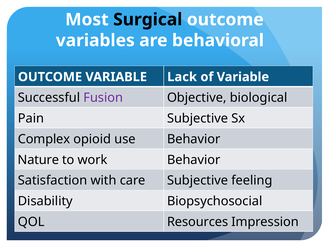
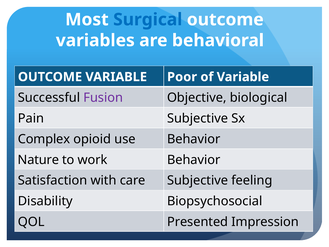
Surgical colour: black -> blue (148, 20)
Lack: Lack -> Poor (182, 77)
Resources: Resources -> Presented (198, 222)
